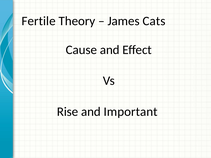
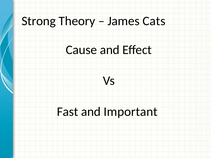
Fertile: Fertile -> Strong (39, 21)
Rise: Rise -> Fast (68, 112)
